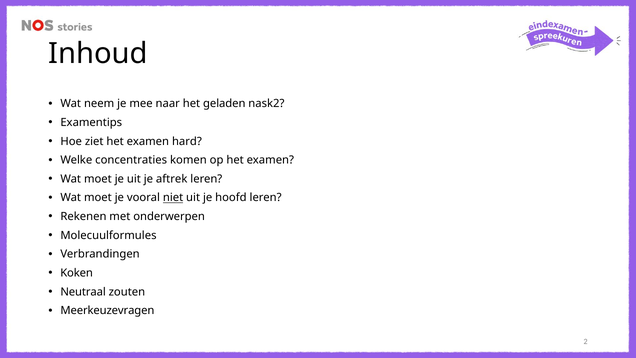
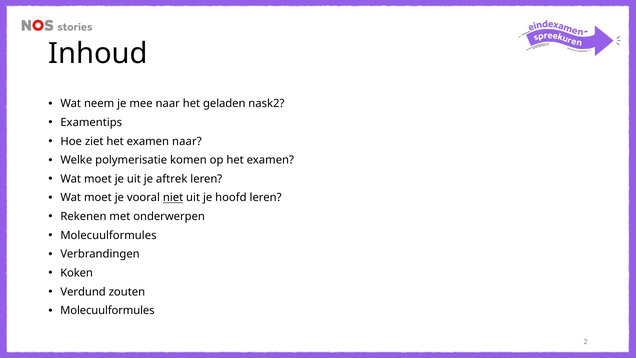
examen hard: hard -> naar (187, 141)
concentraties: concentraties -> polymerisatie (131, 160)
Neutraal: Neutraal -> Verdund (83, 292)
Meerkeuzevragen: Meerkeuzevragen -> Molecuulformules (107, 310)
